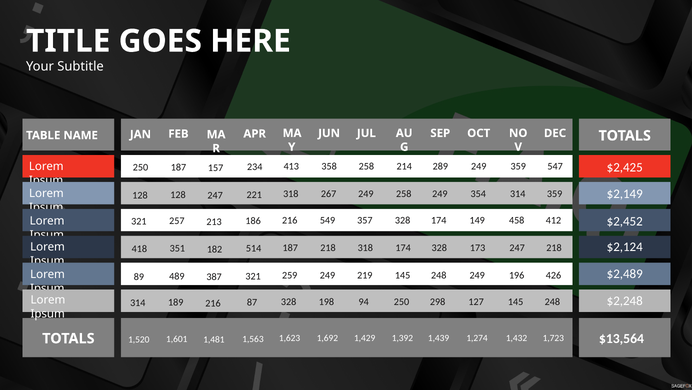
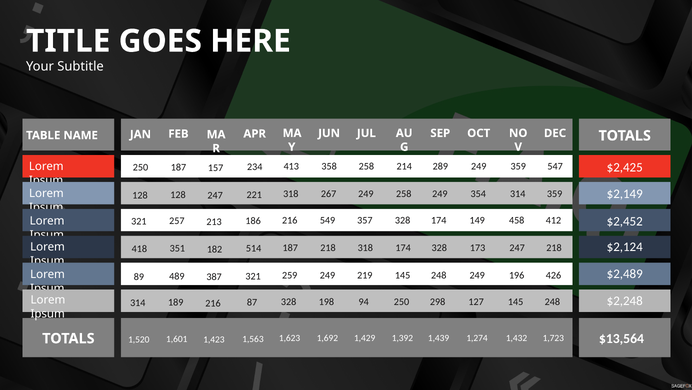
1,481: 1,481 -> 1,423 (214, 339)
